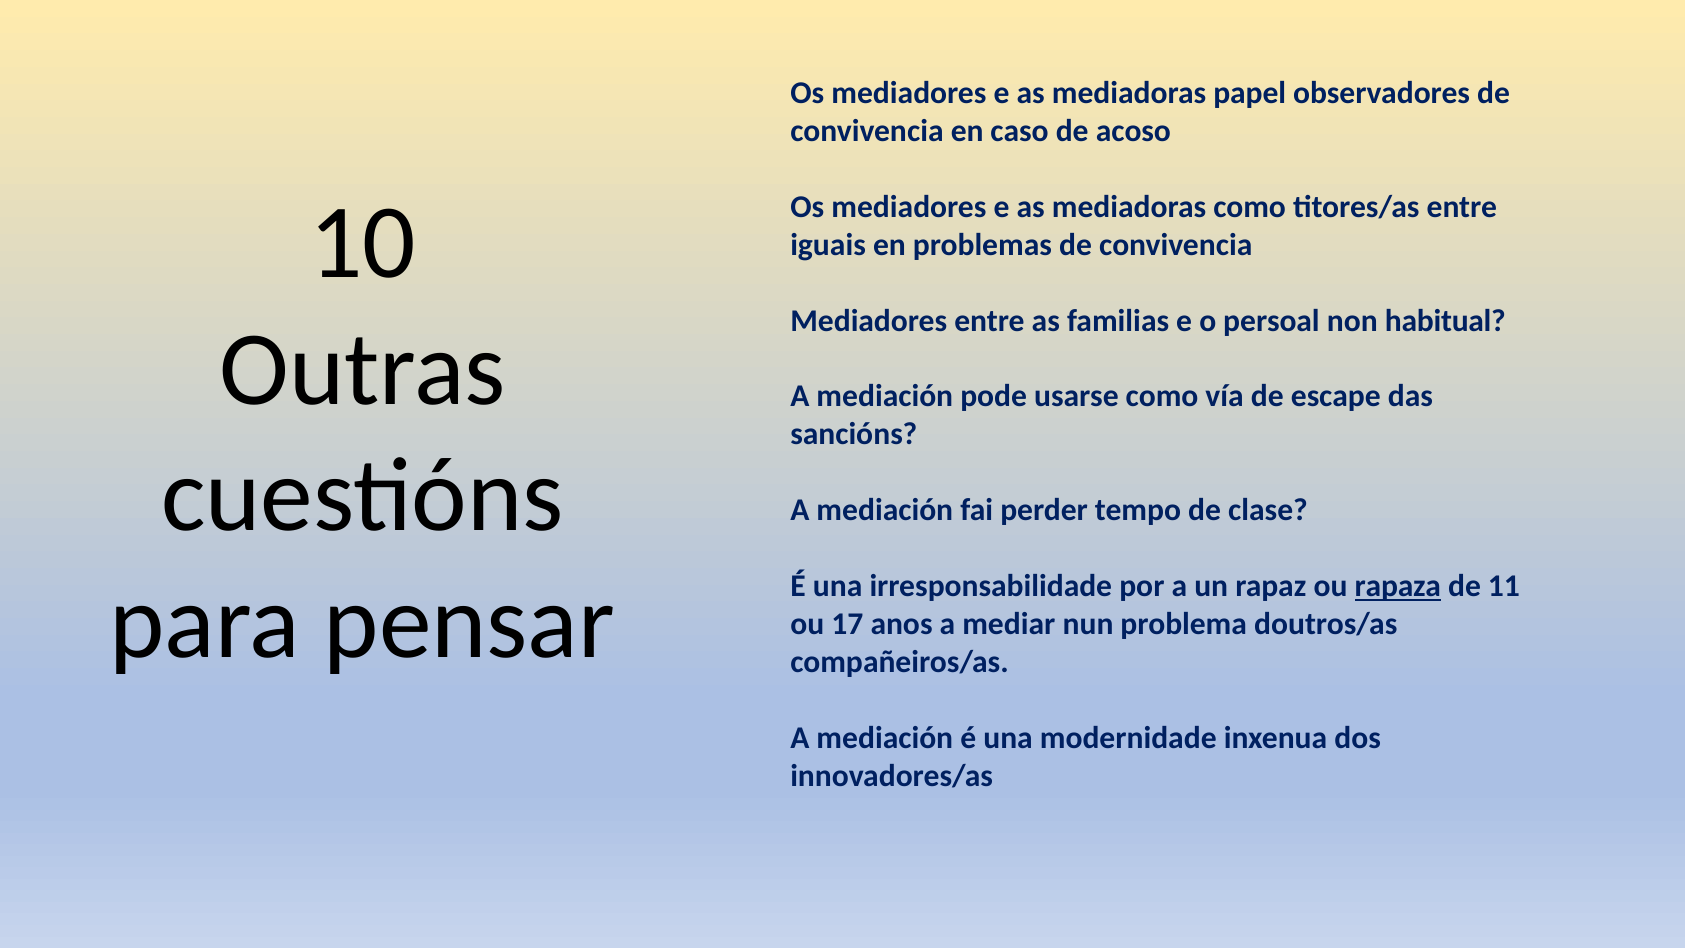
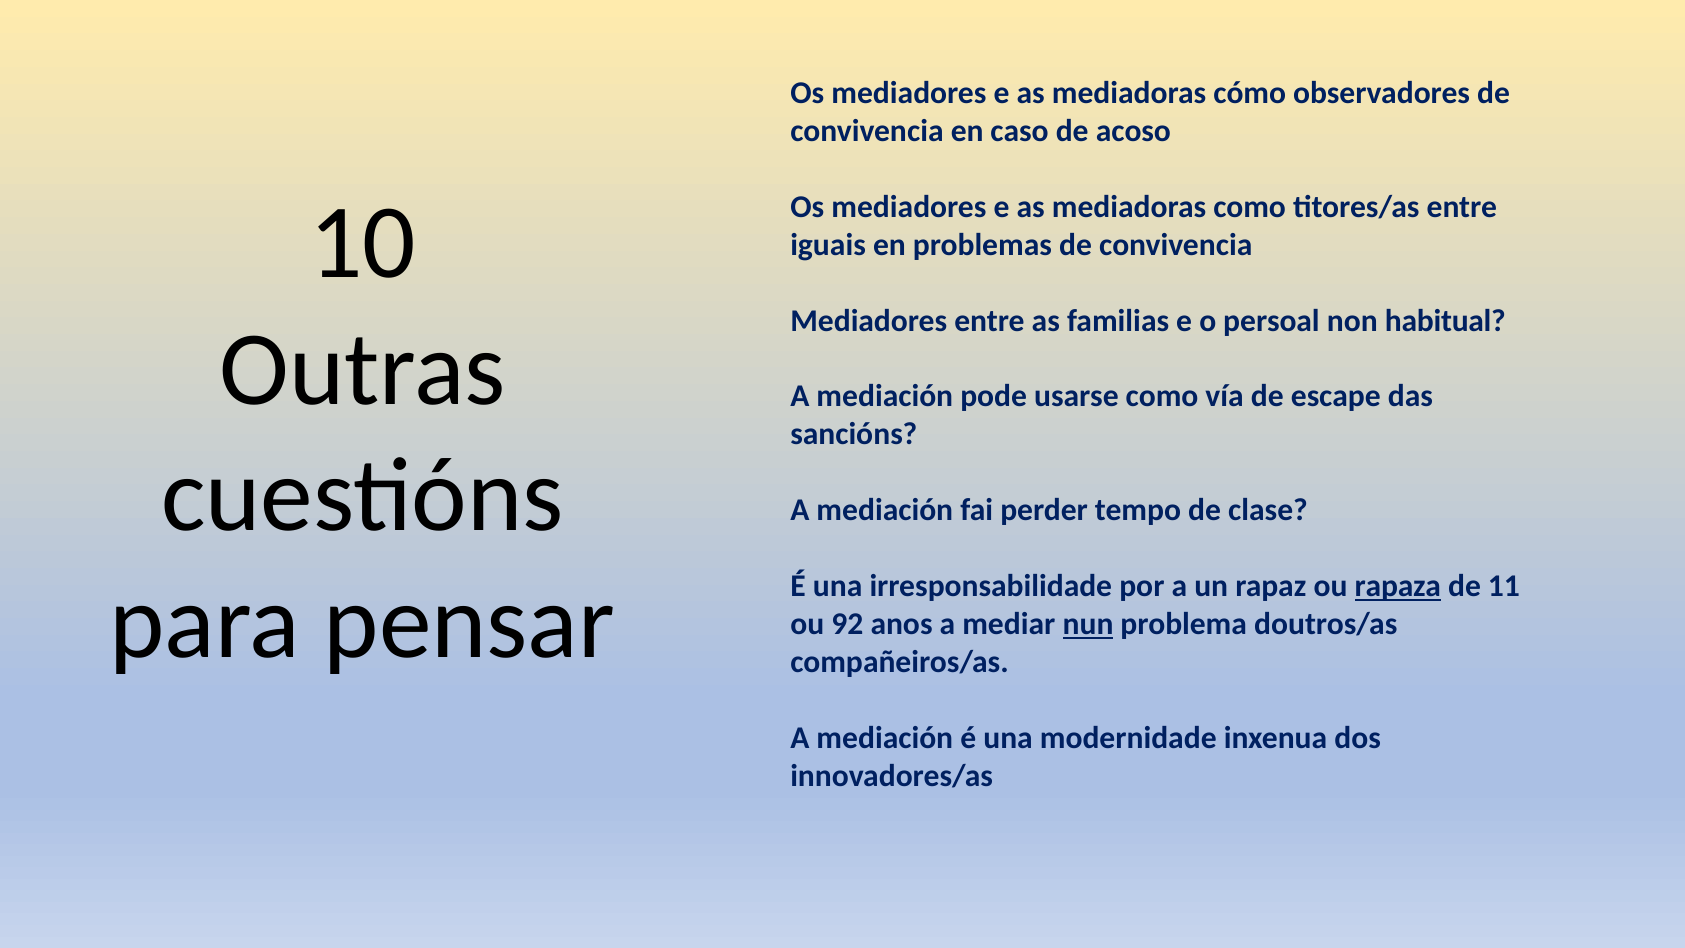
papel: papel -> cómo (1250, 93)
17: 17 -> 92 (847, 624)
nun underline: none -> present (1088, 624)
